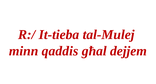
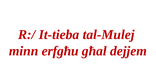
qaddis: qaddis -> erfgħu (60, 51)
